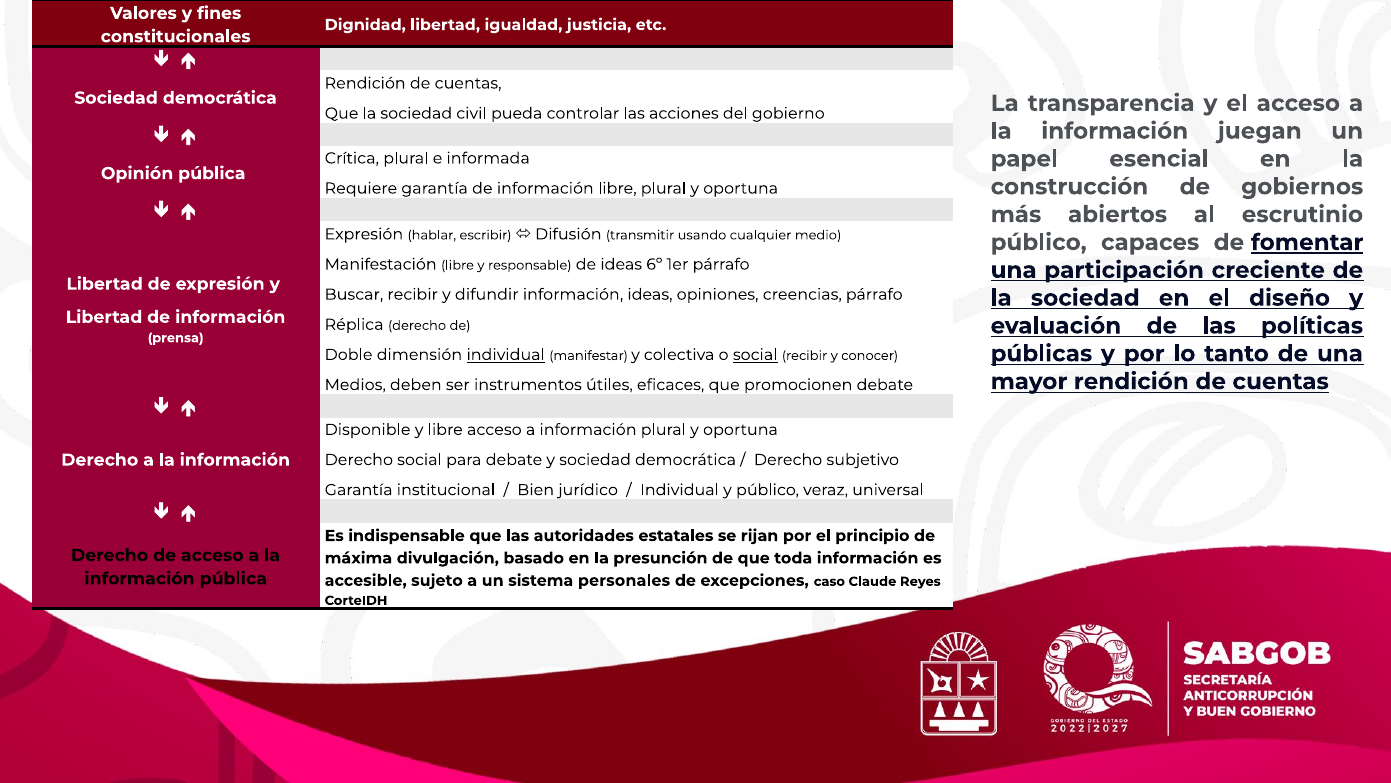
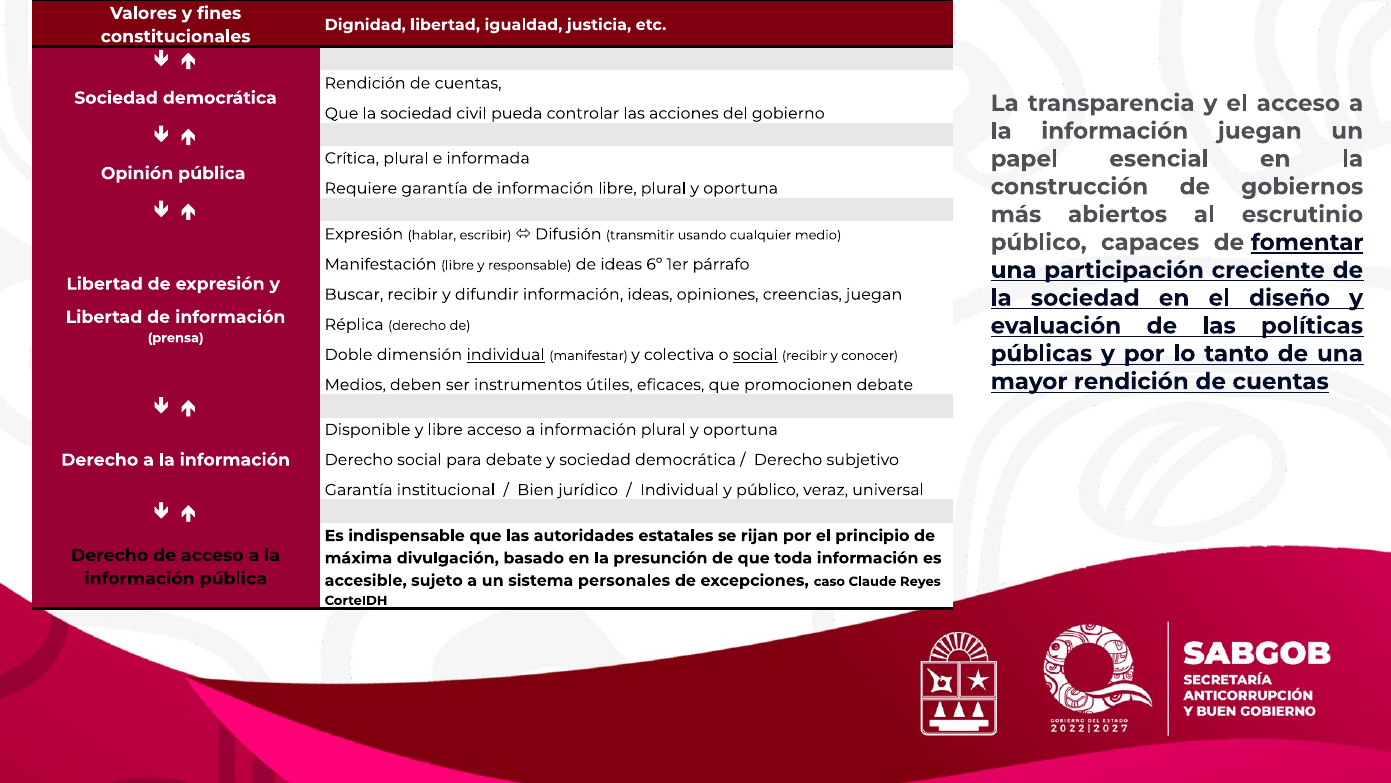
creencias párrafo: párrafo -> juegan (874, 294)
